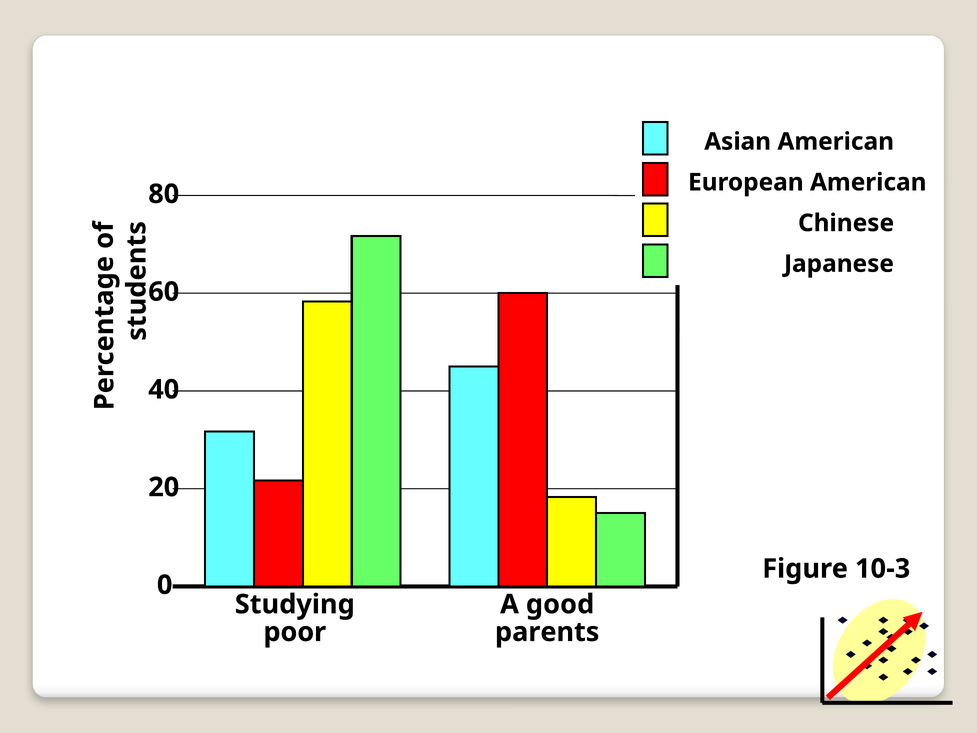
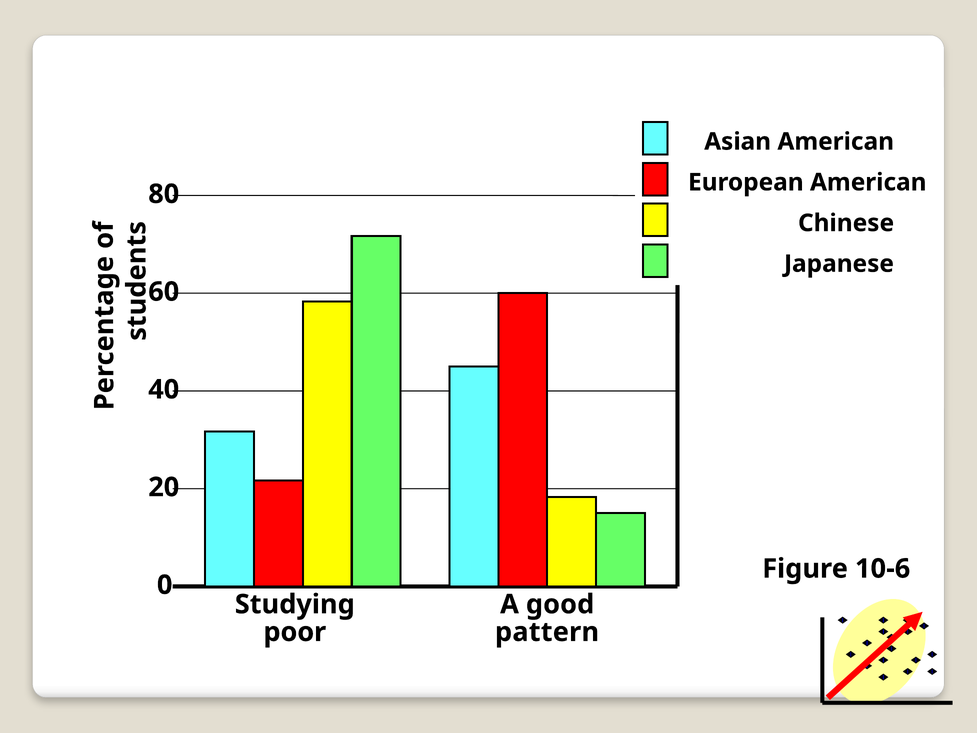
10-3: 10-3 -> 10-6 (883, 569)
parents: parents -> pattern (547, 632)
